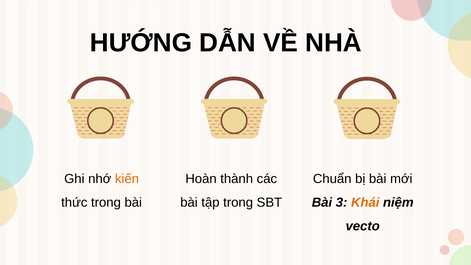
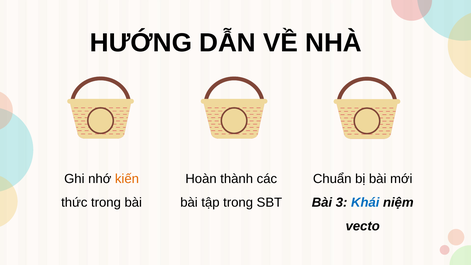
Khái colour: orange -> blue (365, 202)
